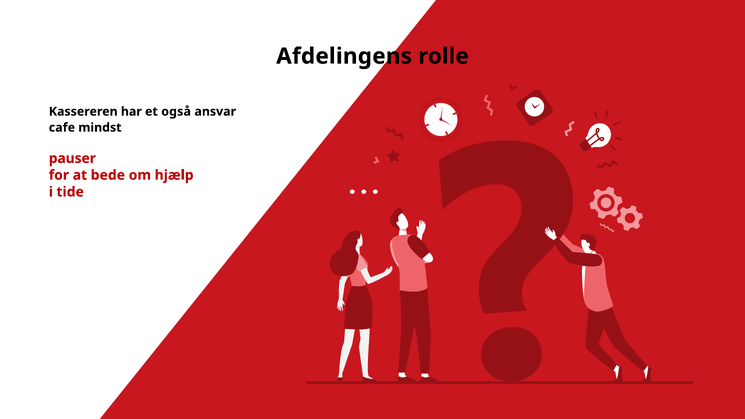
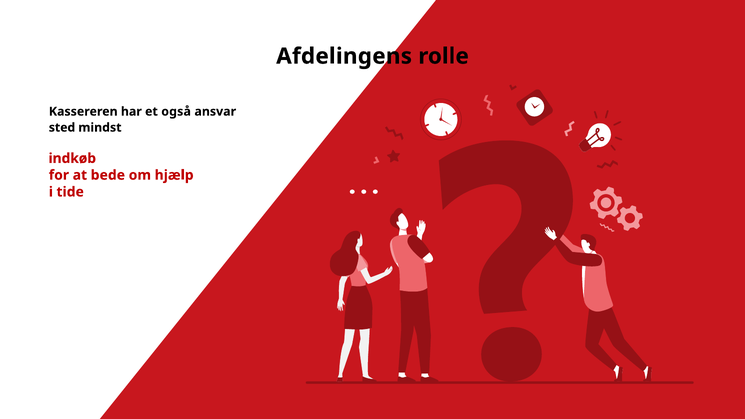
cafe: cafe -> sted (62, 128)
pauser: pauser -> indkøb (72, 158)
